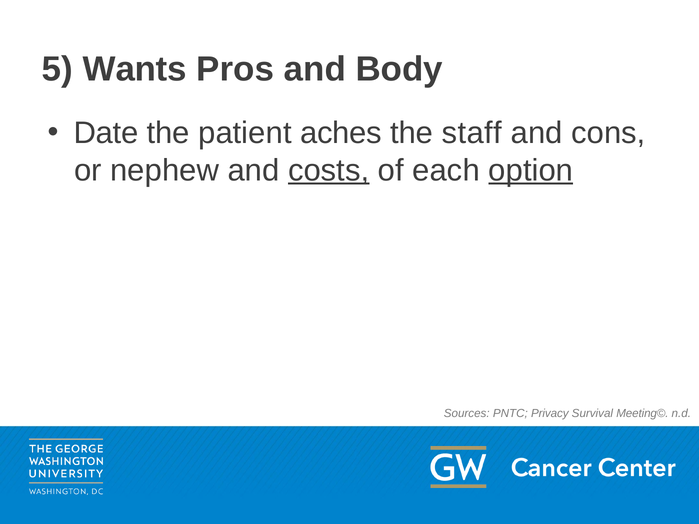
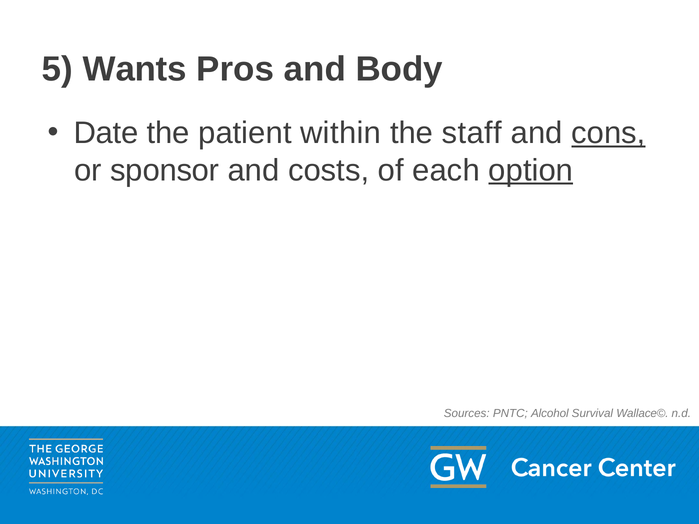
aches: aches -> within (341, 133)
cons underline: none -> present (608, 133)
nephew: nephew -> sponsor (165, 170)
costs underline: present -> none (329, 170)
Privacy: Privacy -> Alcohol (550, 414)
Meeting©: Meeting© -> Wallace© (642, 414)
